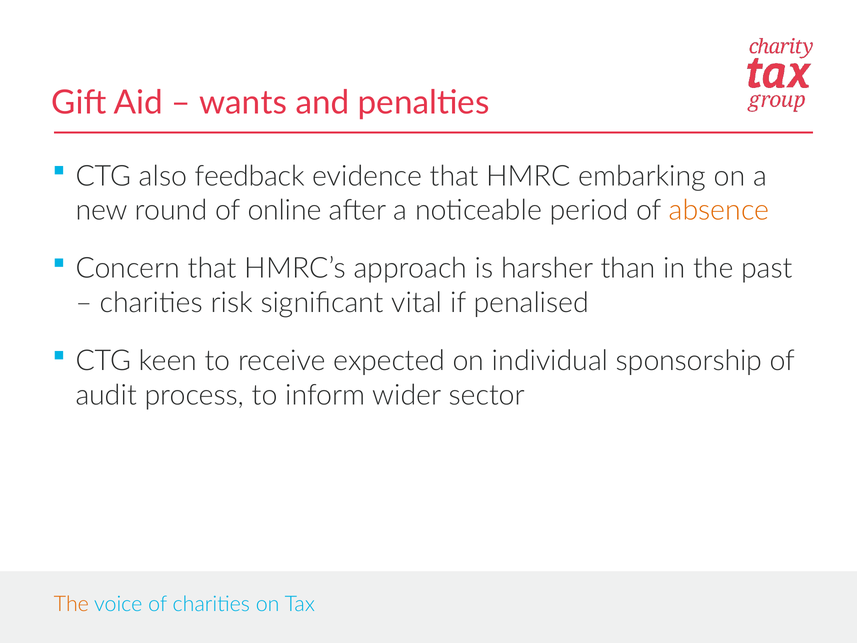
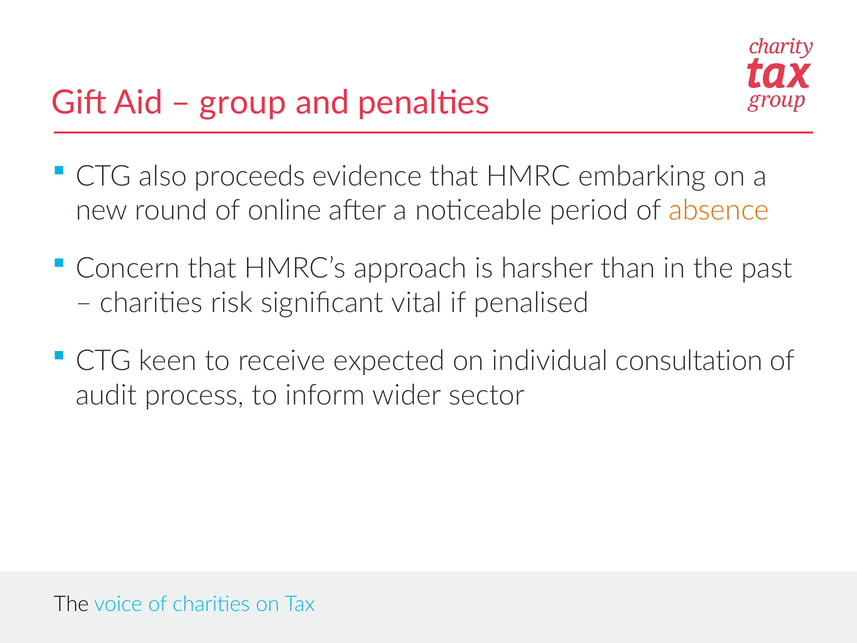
wants: wants -> group (243, 103)
feedback: feedback -> proceeds (250, 176)
sponsorship: sponsorship -> consultation (689, 361)
The colour: orange -> black (71, 604)
